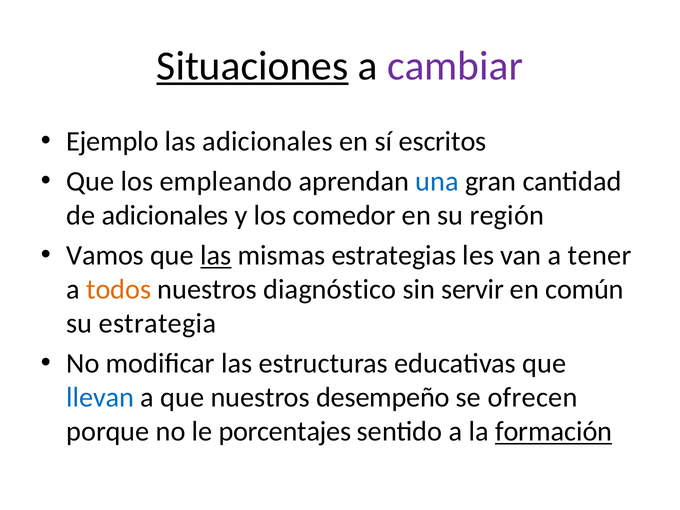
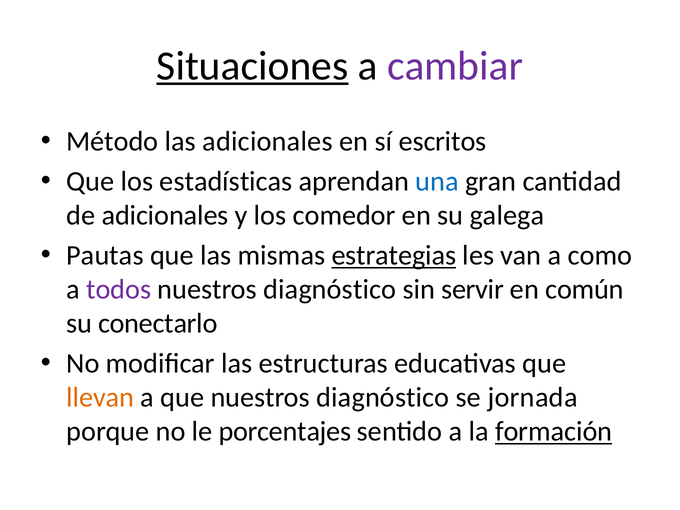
Ejemplo: Ejemplo -> Método (112, 141)
empleando: empleando -> estadísticas (226, 181)
región: región -> galega (507, 215)
Vamos: Vamos -> Pautas (105, 255)
las underline: present -> none (216, 255)
estrategias underline: none -> present (394, 255)
tener: tener -> como (600, 255)
todos colour: orange -> purple (119, 289)
estrategia: estrategia -> conectarlo (158, 323)
llevan colour: blue -> orange (100, 398)
que nuestros desempeño: desempeño -> diagnóstico (383, 398)
ofrecen: ofrecen -> jornada (533, 398)
